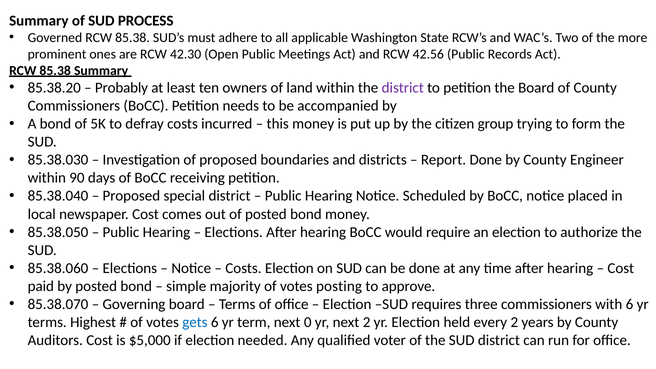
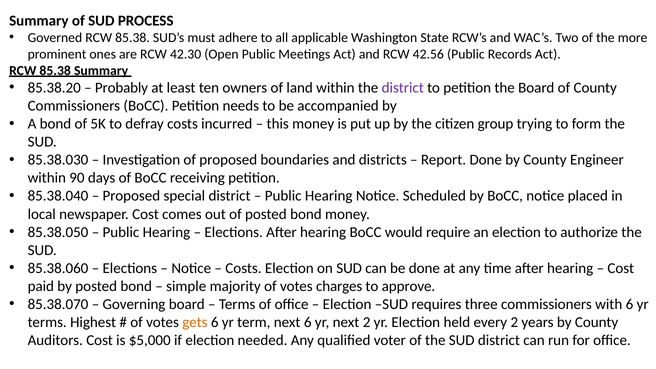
posting: posting -> charges (339, 286)
gets colour: blue -> orange (195, 322)
next 0: 0 -> 6 (308, 322)
